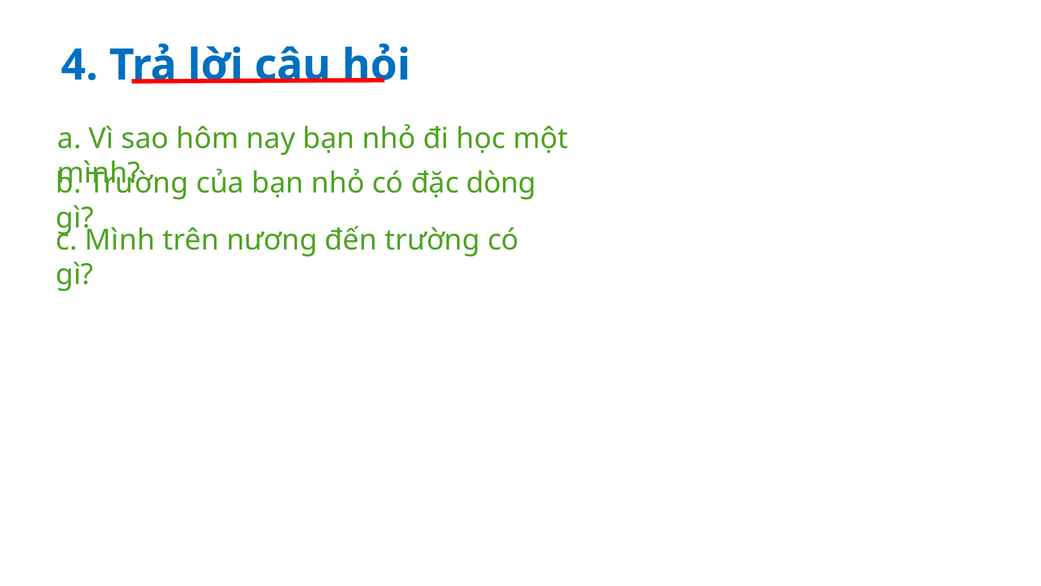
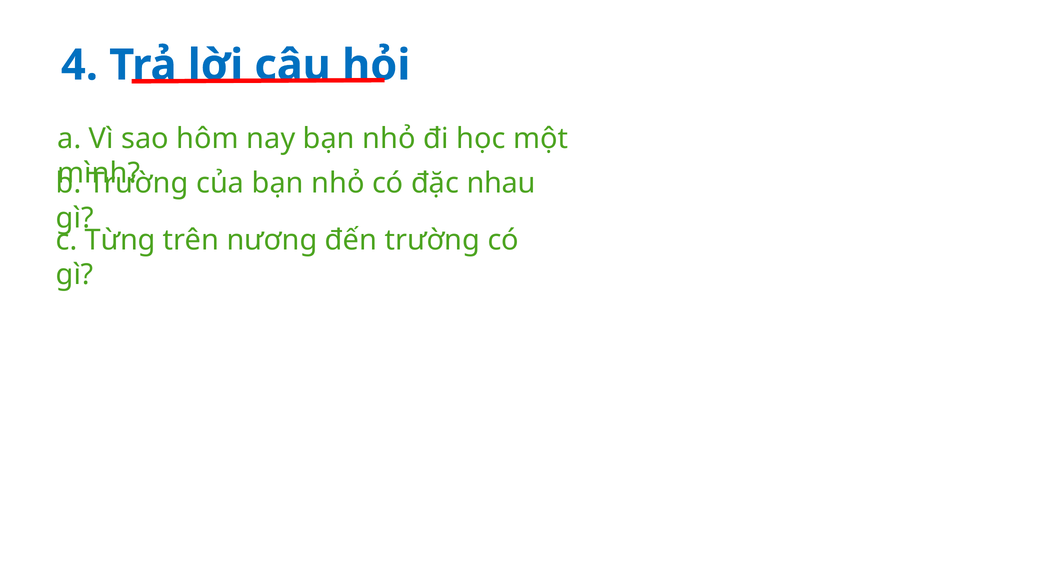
dòng: dòng -> nhau (501, 183)
c Mình: Mình -> Từng (120, 240)
